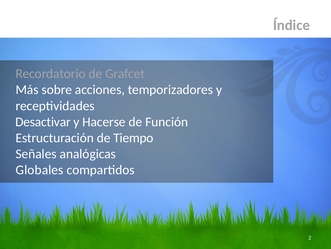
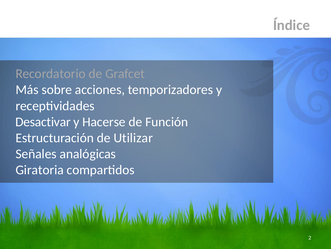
Tiempo: Tiempo -> Utilizar (133, 138)
Globales: Globales -> Giratoria (40, 170)
